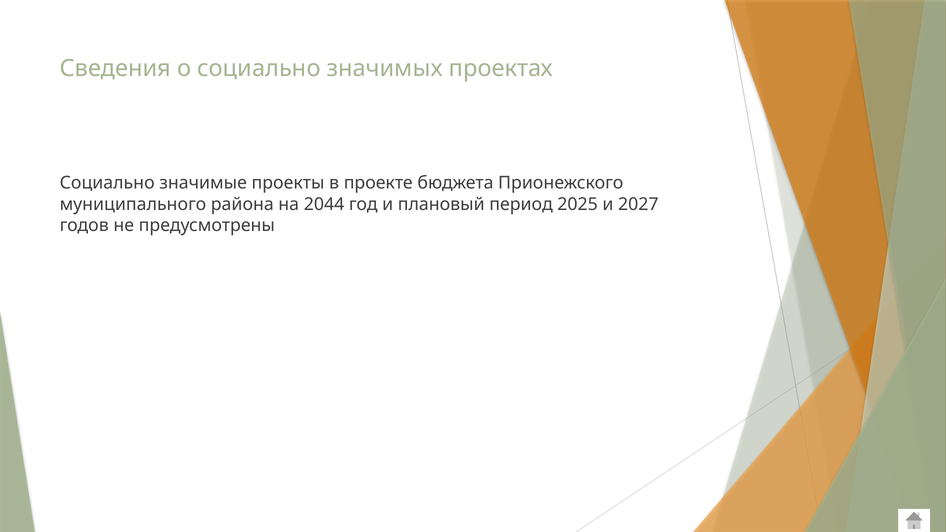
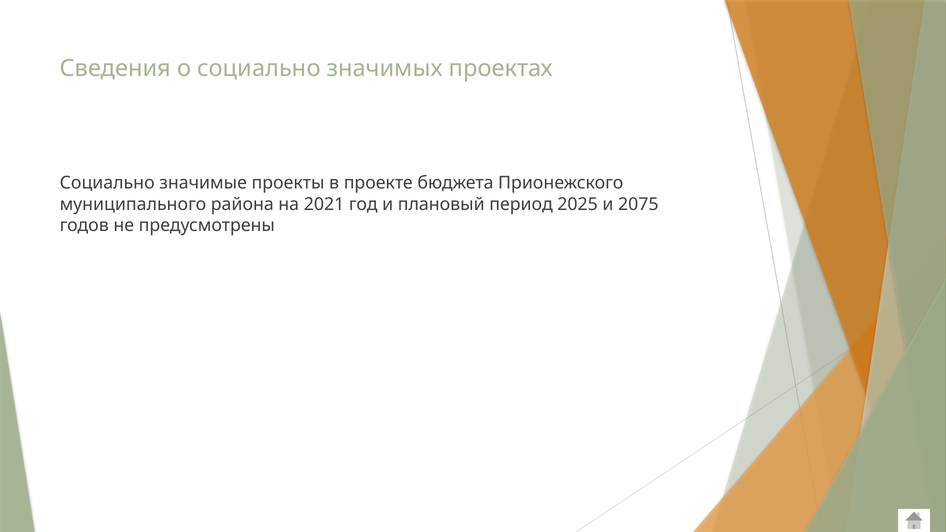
2044: 2044 -> 2021 (324, 204)
2027: 2027 -> 2075 (638, 204)
